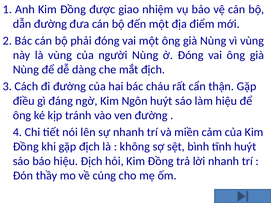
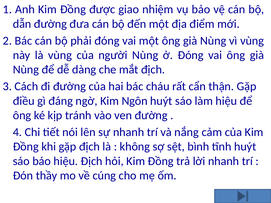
miền: miền -> nắng (187, 132)
